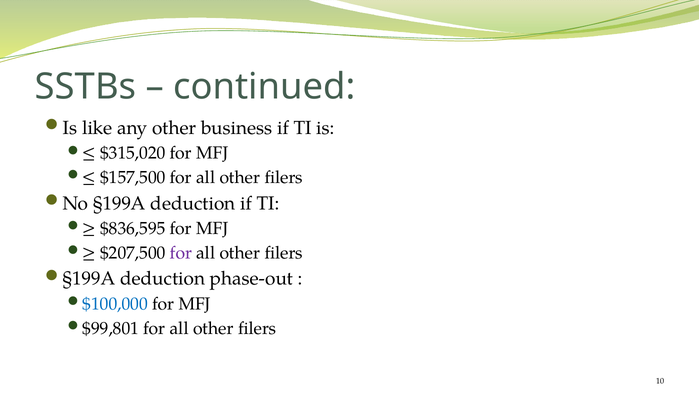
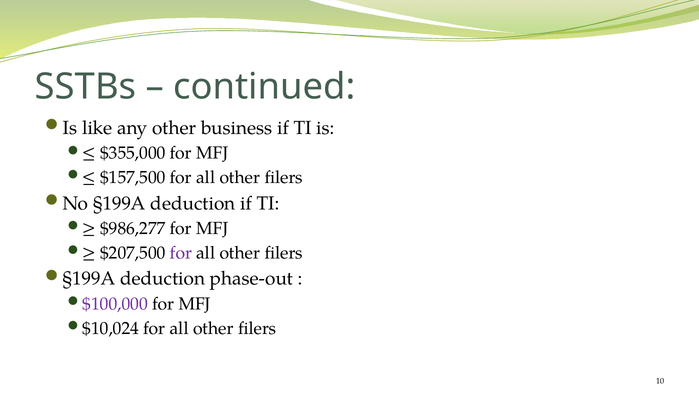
$315,020: $315,020 -> $355,000 (133, 153)
$836,595: $836,595 -> $986,277 (133, 229)
$100,000 colour: blue -> purple (115, 304)
$99,801: $99,801 -> $10,024 (111, 329)
